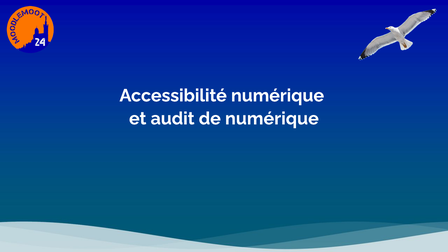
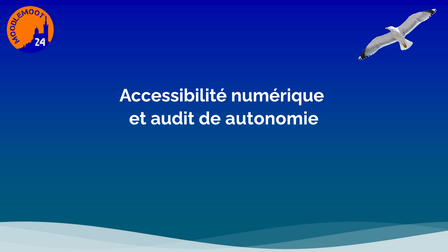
de numérique: numérique -> autonomie (272, 119)
